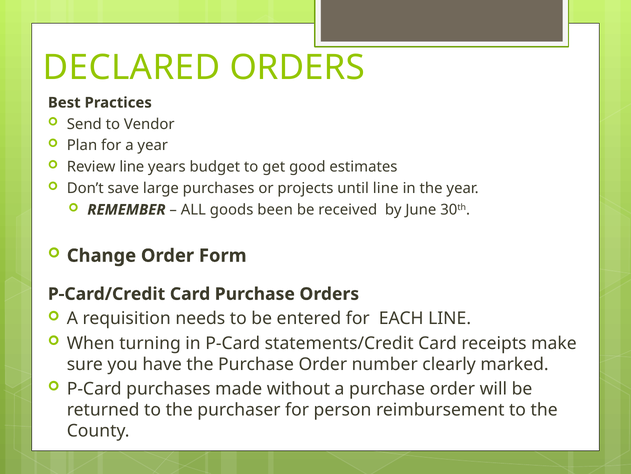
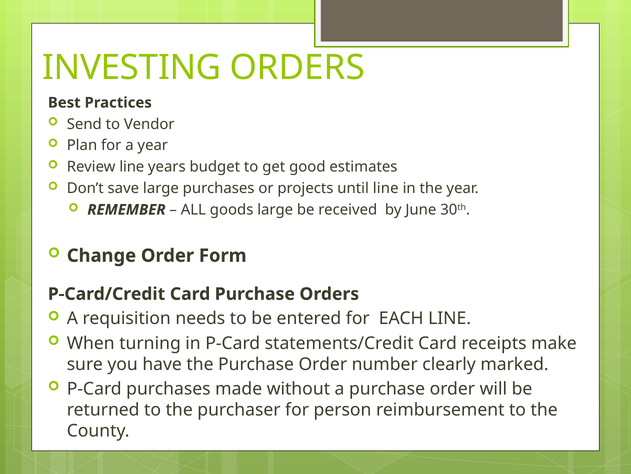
DECLARED: DECLARED -> INVESTING (132, 68)
goods been: been -> large (275, 209)
